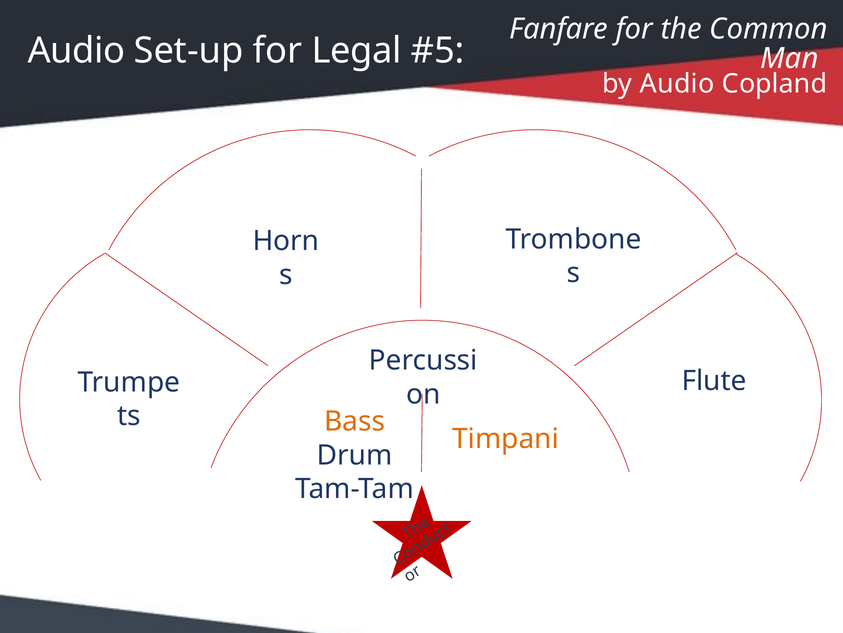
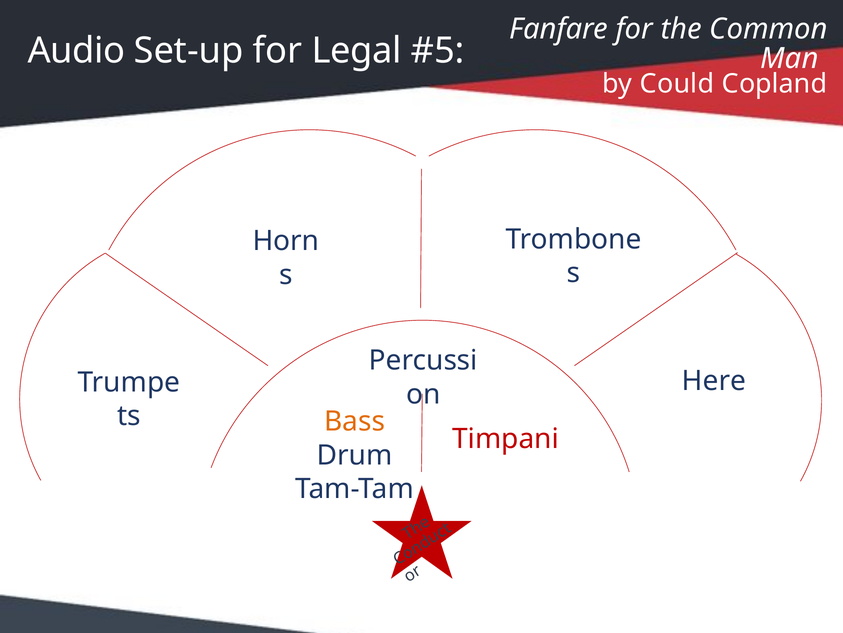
by Audio: Audio -> Could (677, 84)
Flute: Flute -> Here (714, 381)
Timpani colour: orange -> red (506, 438)
